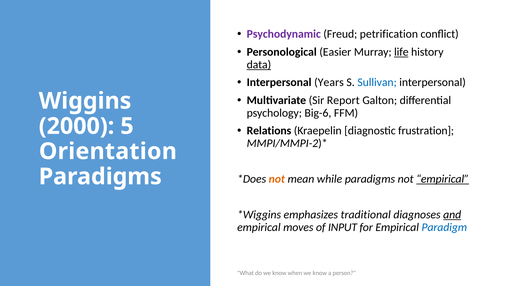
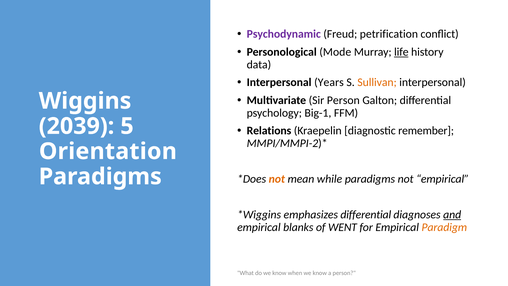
Easier: Easier -> Mode (335, 52)
data underline: present -> none (259, 65)
Sullivan colour: blue -> orange (377, 82)
Sir Report: Report -> Person (343, 100)
Big-6: Big-6 -> Big-1 (318, 113)
2000: 2000 -> 2039 (77, 126)
frustration: frustration -> remember (426, 131)
empirical underline: present -> none (443, 179)
emphasizes traditional: traditional -> differential (366, 215)
moves: moves -> blanks (298, 227)
INPUT: INPUT -> WENT (343, 227)
Paradigm colour: blue -> orange (444, 227)
